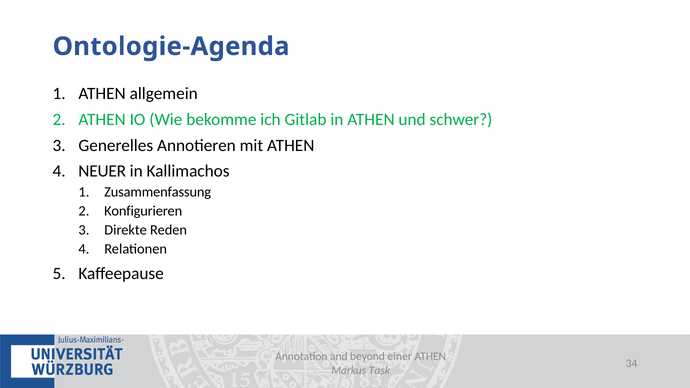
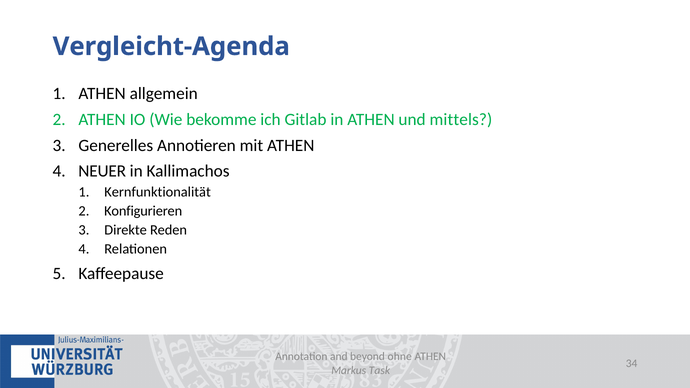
Ontologie-Agenda: Ontologie-Agenda -> Vergleicht-Agenda (171, 46)
schwer: schwer -> mittels (461, 120)
Zusammenfassung: Zusammenfassung -> Kernfunktionalität (158, 192)
einer: einer -> ohne (400, 357)
